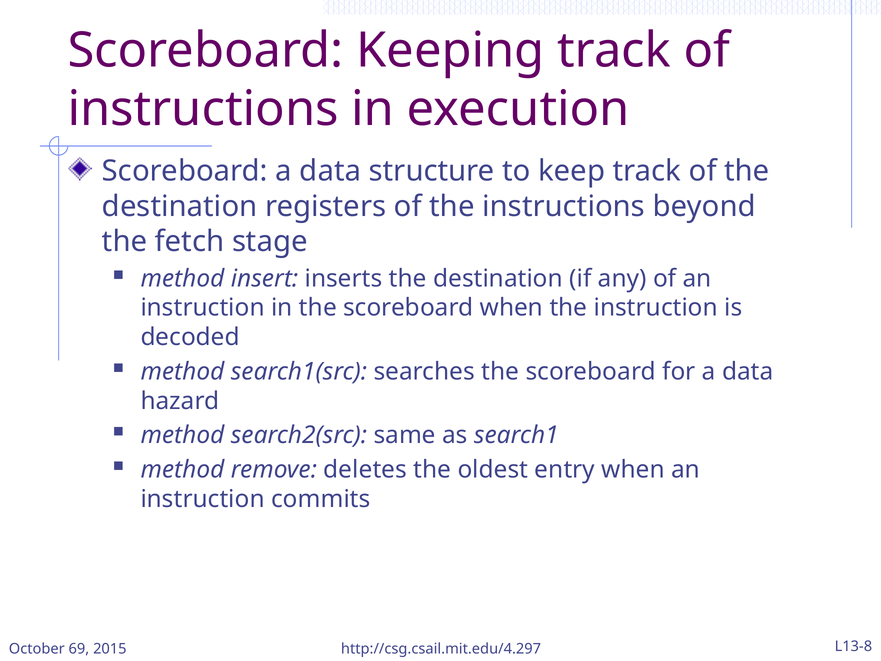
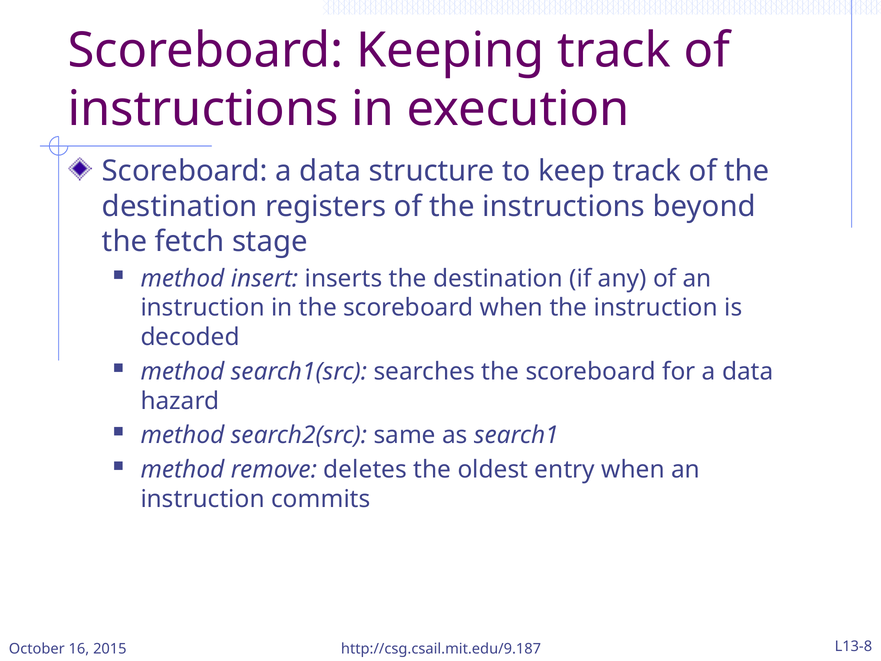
69: 69 -> 16 (79, 649)
http://csg.csail.mit.edu/4.297: http://csg.csail.mit.edu/4.297 -> http://csg.csail.mit.edu/9.187 (441, 649)
